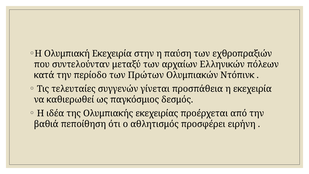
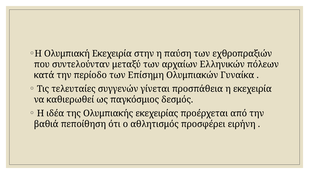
Πρώτων: Πρώτων -> Επίσημη (146, 75)
Ντόπινκ: Ντόπινκ -> Γυναίκα (237, 75)
